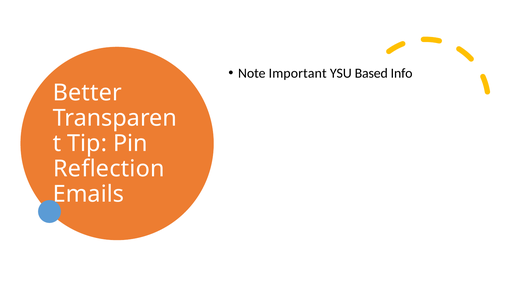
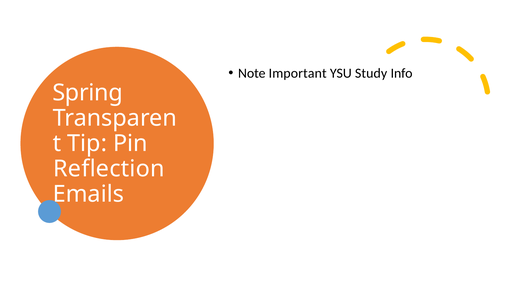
Based: Based -> Study (371, 73)
Better: Better -> Spring (88, 93)
